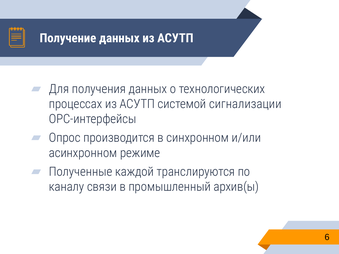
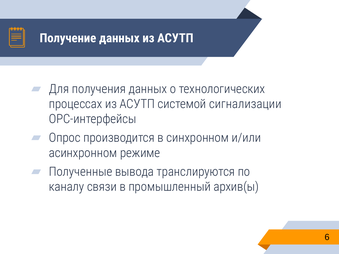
каждой: каждой -> вывода (134, 172)
